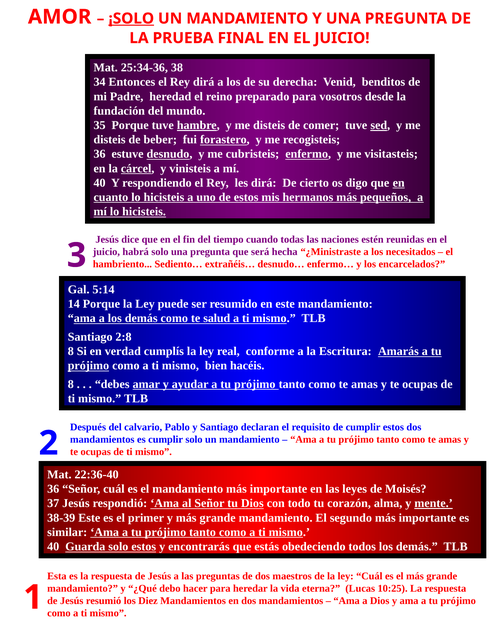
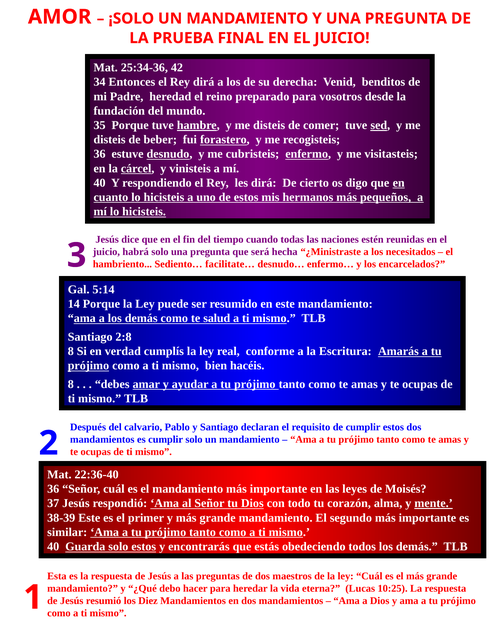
¡SOLO underline: present -> none (131, 19)
38: 38 -> 42 (177, 68)
extrañéis…: extrañéis… -> facilitate… (230, 264)
